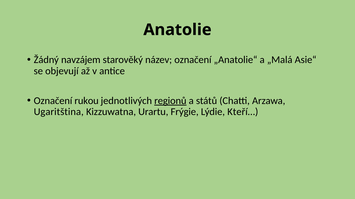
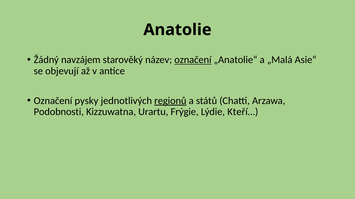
označení underline: none -> present (193, 60)
rukou: rukou -> pysky (86, 101)
Ugaritština: Ugaritština -> Podobnosti (59, 112)
